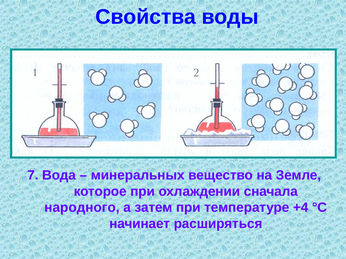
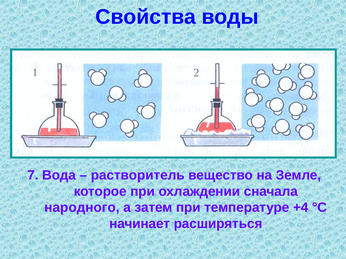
минеральных: минеральных -> растворитель (138, 176)
